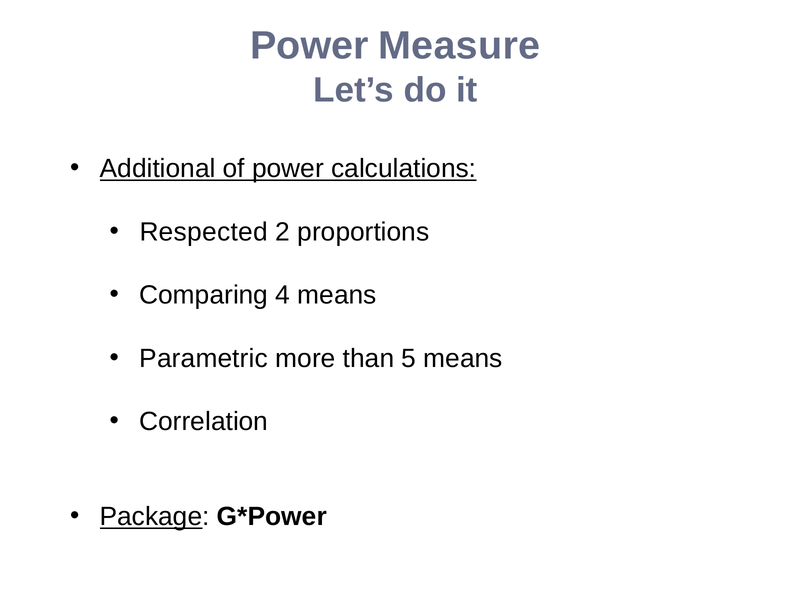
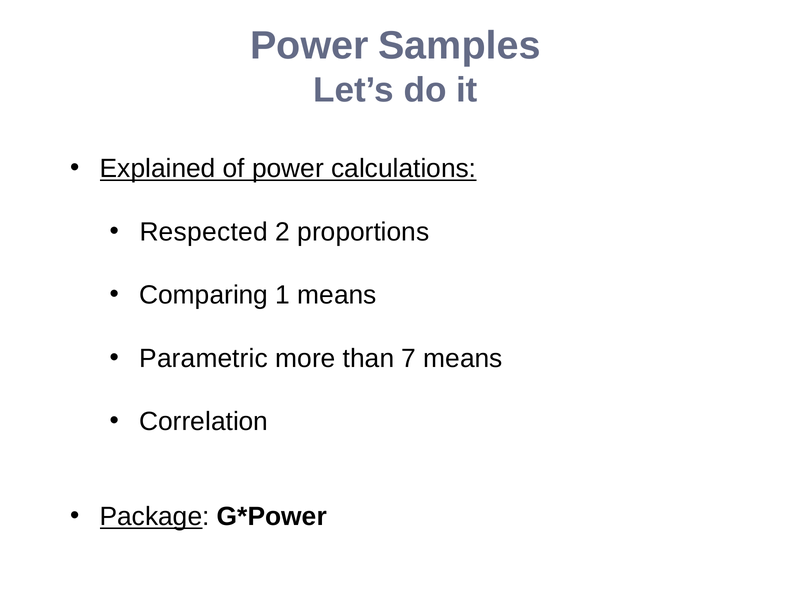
Measure: Measure -> Samples (459, 46)
Additional: Additional -> Explained (158, 169)
4: 4 -> 1 (283, 295)
5: 5 -> 7 (409, 358)
